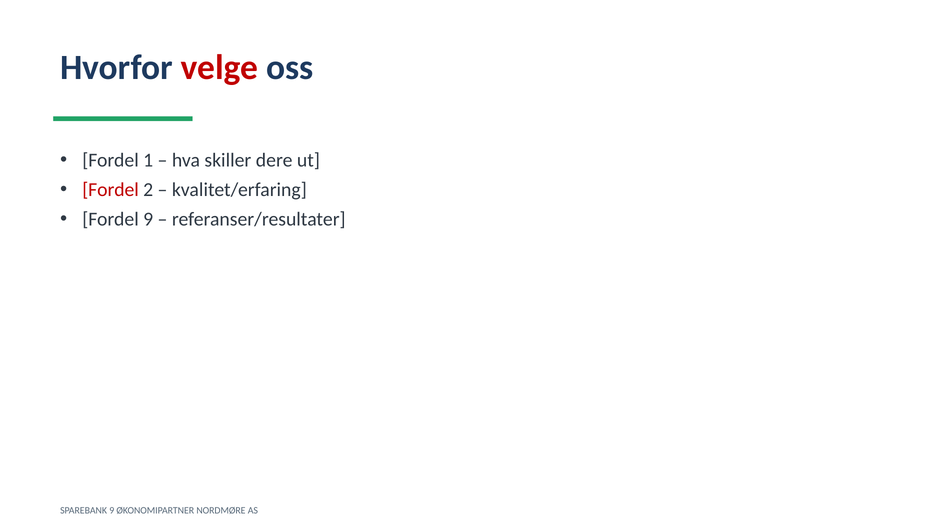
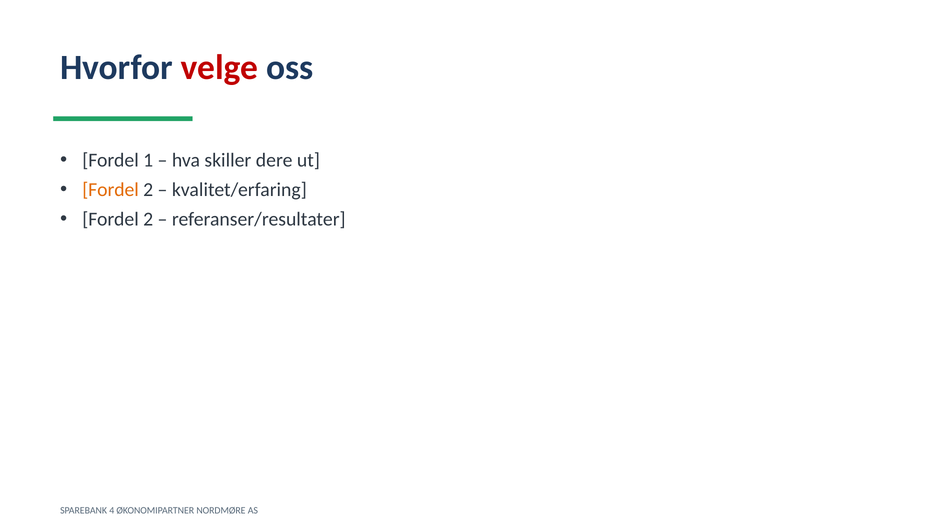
Fordel colour: red -> orange (111, 190)
9: 9 -> 2 (148, 219)
SPAREBANK 9: 9 -> 4 (112, 510)
